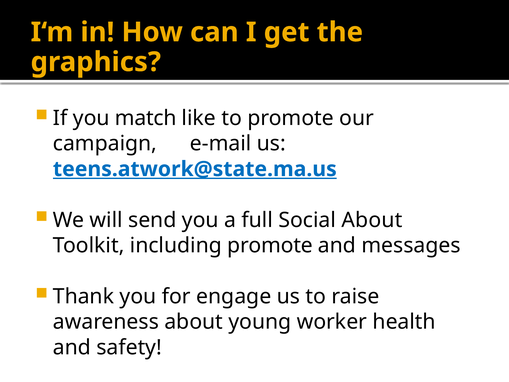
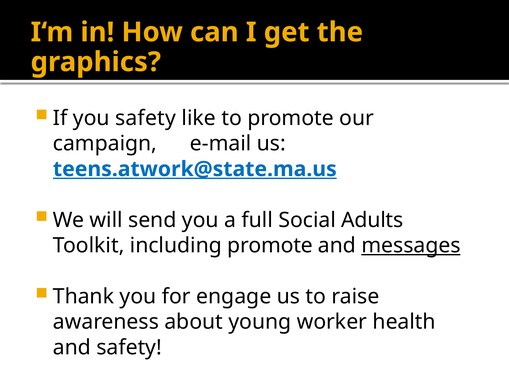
you match: match -> safety (146, 118)
Social About: About -> Adults (372, 220)
messages underline: none -> present (411, 245)
